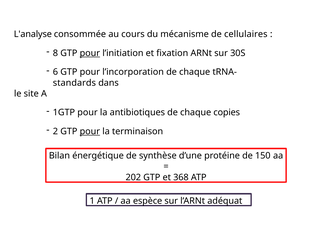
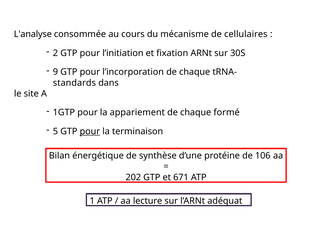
8: 8 -> 2 (55, 53)
pour underline: present -> none (90, 53)
6: 6 -> 9 (55, 72)
antibiotiques: antibiotiques -> appariement (137, 113)
copies: copies -> formé (227, 113)
2: 2 -> 5 (55, 131)
150: 150 -> 106 (263, 156)
368: 368 -> 671 (181, 177)
espèce: espèce -> lecture (148, 201)
